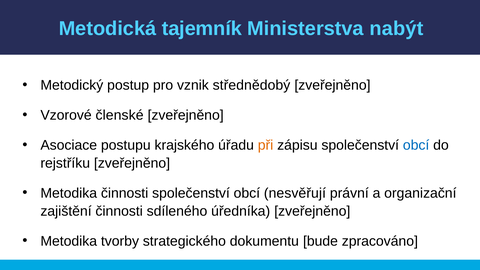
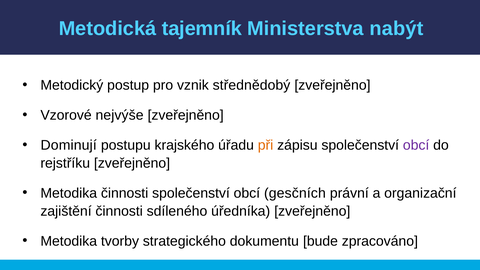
členské: členské -> nejvýše (120, 115)
Asociace: Asociace -> Dominují (69, 145)
obcí colour: blue -> purple (416, 145)
nesvěřují: nesvěřují -> gesčních (295, 193)
